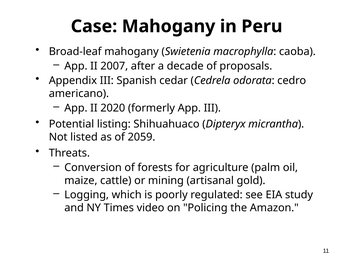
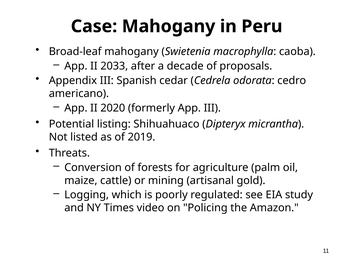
2007: 2007 -> 2033 (114, 66)
2059: 2059 -> 2019 (142, 137)
